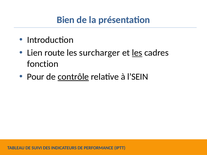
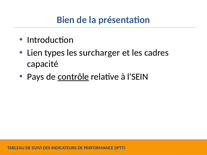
route: route -> types (55, 53)
les underline: present -> none (137, 53)
fonction: fonction -> capacité (43, 64)
Pour: Pour -> Pays (36, 77)
